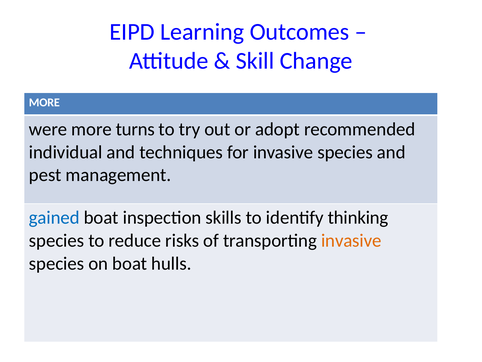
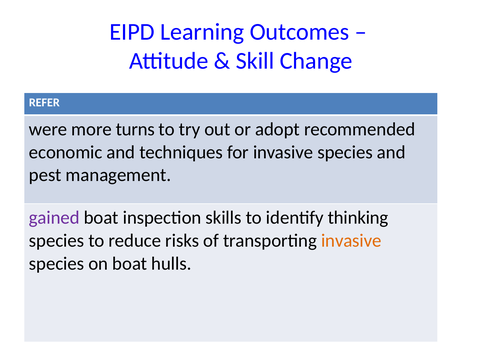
MORE: MORE -> REFER (44, 103)
individual: individual -> economic (66, 152)
gained colour: blue -> purple (54, 217)
